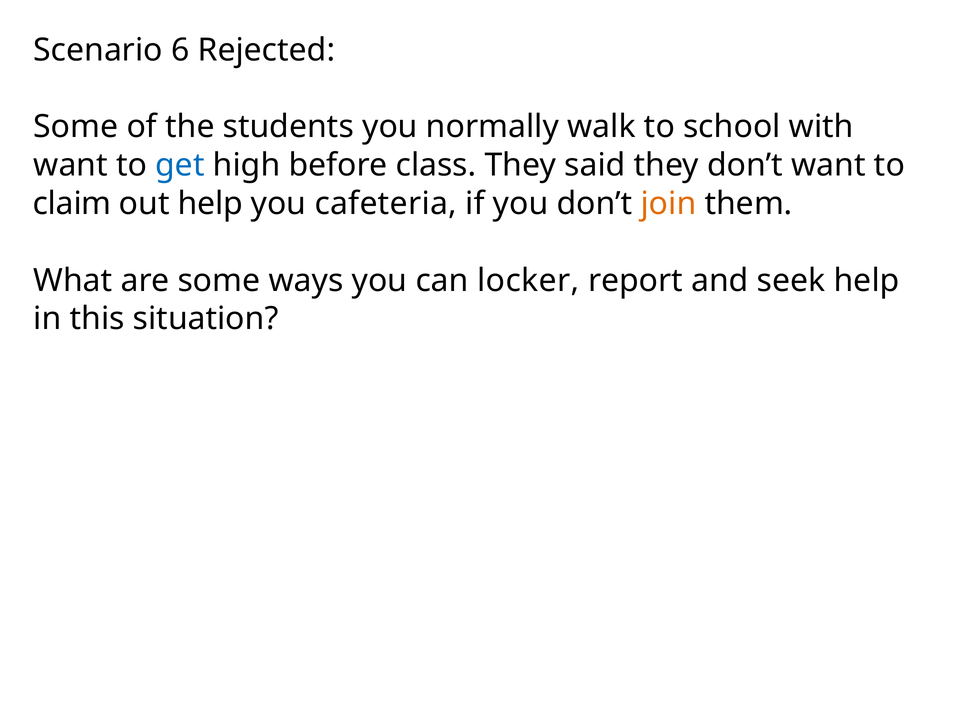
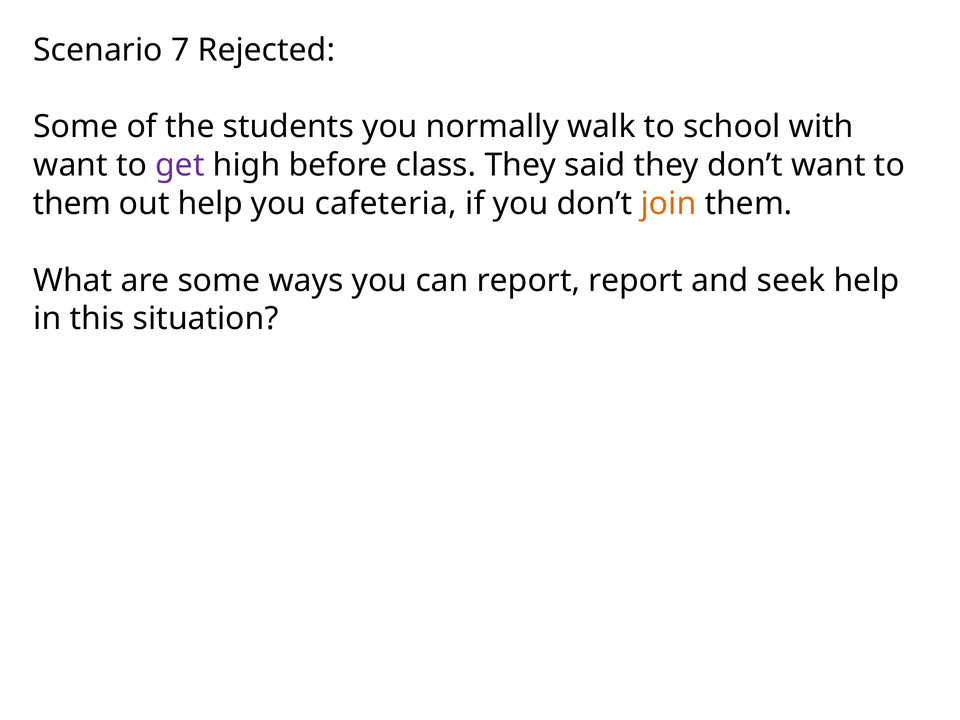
6: 6 -> 7 (180, 50)
get colour: blue -> purple (180, 165)
claim: claim -> them (72, 204)
can locker: locker -> report (528, 281)
